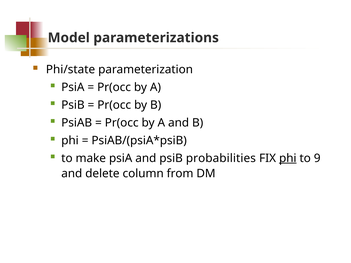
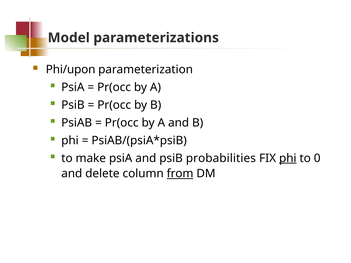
Phi/state: Phi/state -> Phi/upon (71, 69)
9: 9 -> 0 (317, 158)
from underline: none -> present (180, 174)
